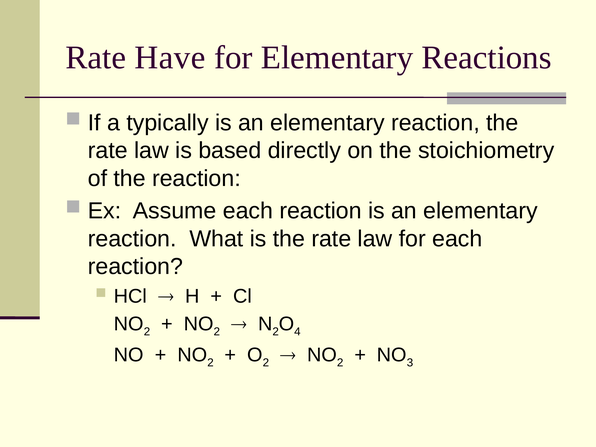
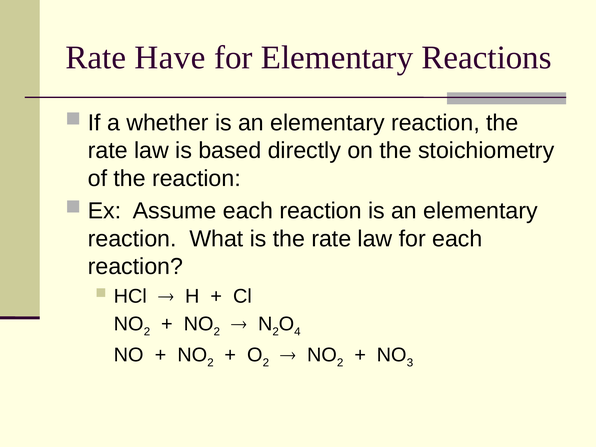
typically: typically -> whether (168, 123)
